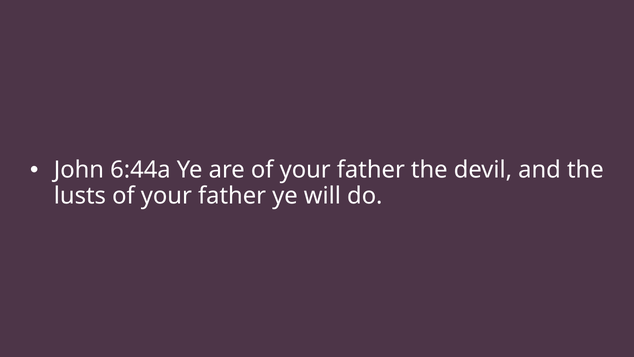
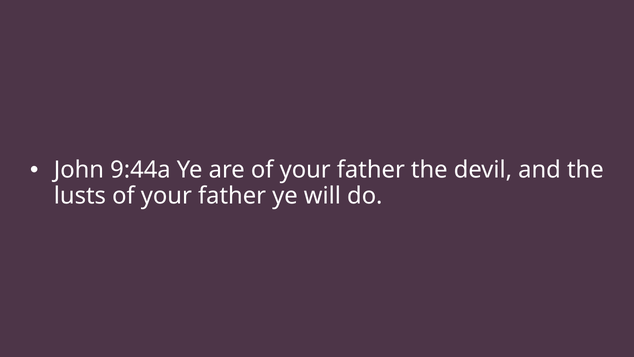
6:44a: 6:44a -> 9:44a (140, 170)
